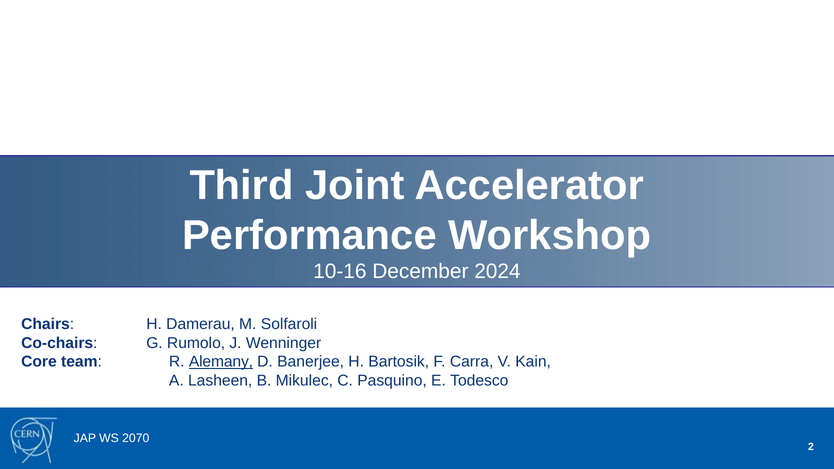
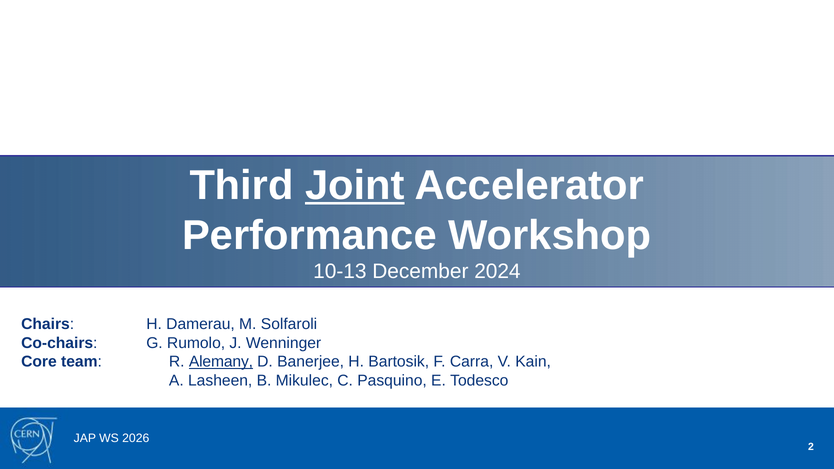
Joint underline: none -> present (355, 186)
10-16: 10-16 -> 10-13 (340, 272)
2070: 2070 -> 2026 (136, 438)
